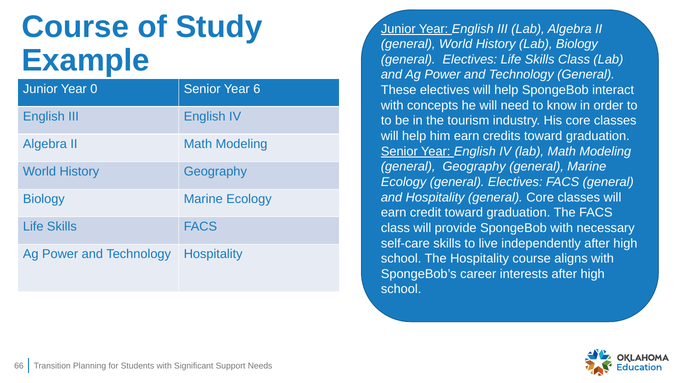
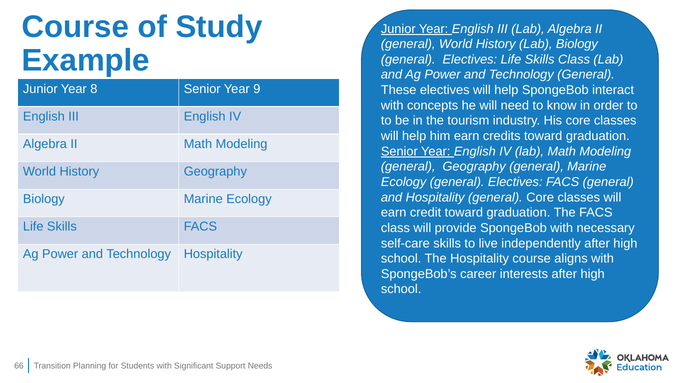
0: 0 -> 8 (94, 89)
6: 6 -> 9 (257, 89)
